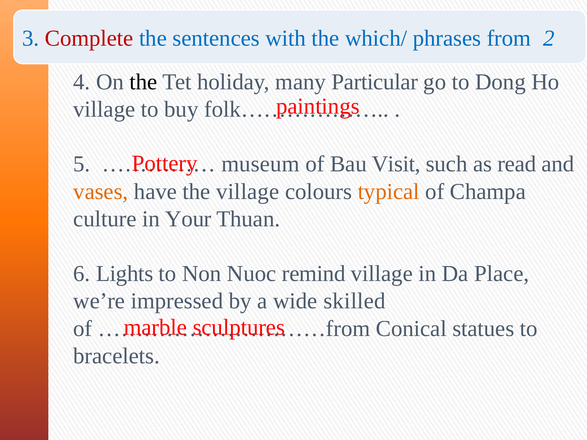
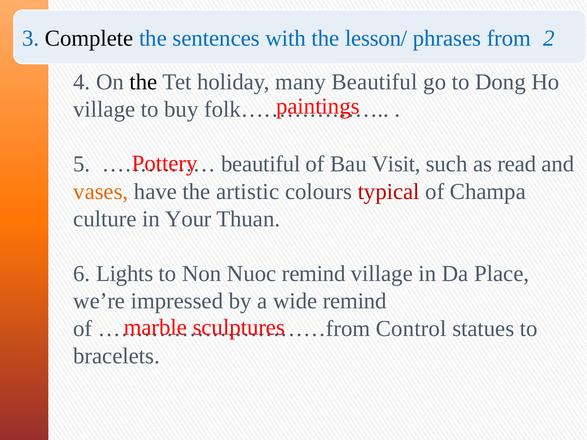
Complete colour: red -> black (89, 38)
which/: which/ -> lesson/ (376, 38)
many Particular: Particular -> Beautiful (375, 82)
museum: museum -> beautiful (261, 164)
the village: village -> artistic (248, 192)
typical colour: orange -> red (389, 192)
wide skilled: skilled -> remind (355, 301)
Conical: Conical -> Control (411, 329)
